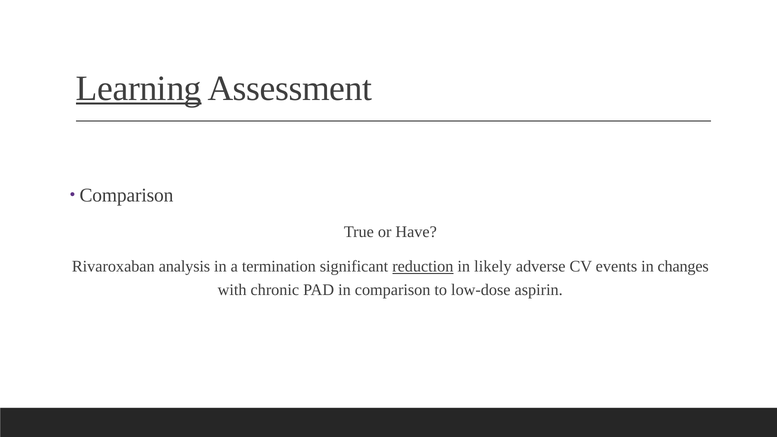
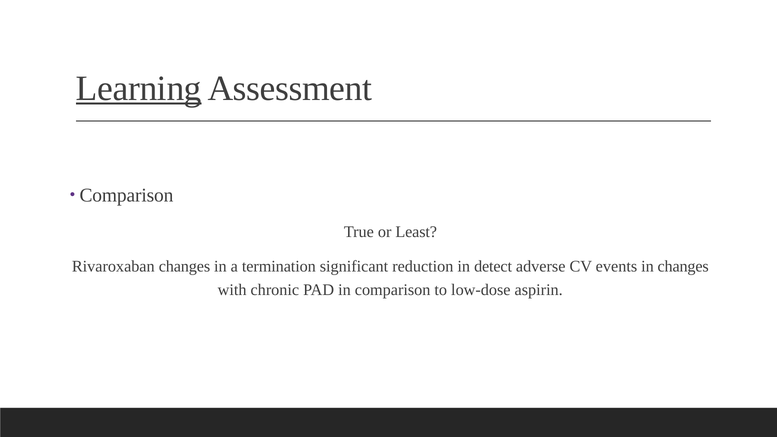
Have: Have -> Least (416, 232)
Rivaroxaban analysis: analysis -> changes (184, 266)
reduction underline: present -> none (423, 266)
likely: likely -> detect (493, 266)
